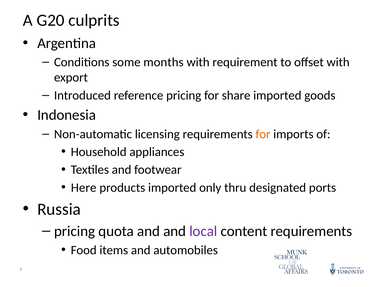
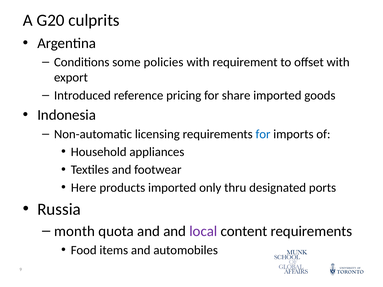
months: months -> policies (163, 62)
for colour: orange -> blue (263, 134)
pricing: pricing -> month (75, 231)
